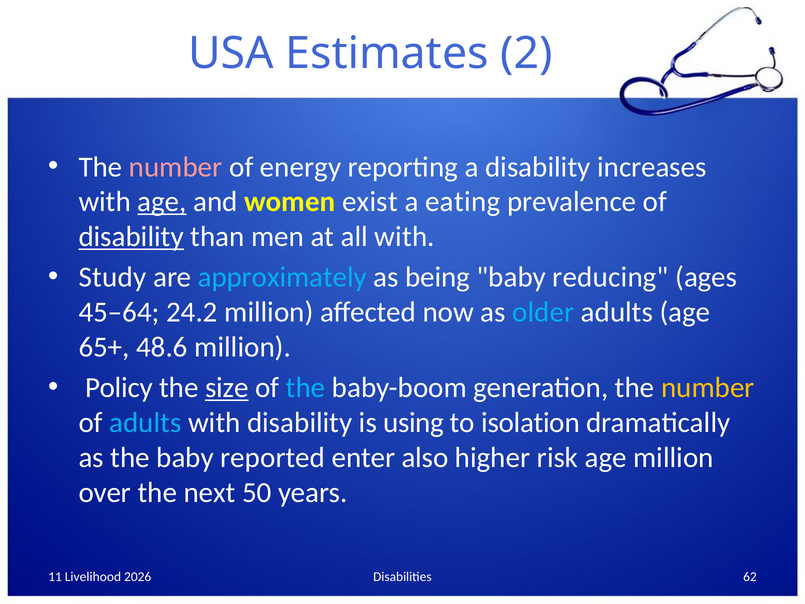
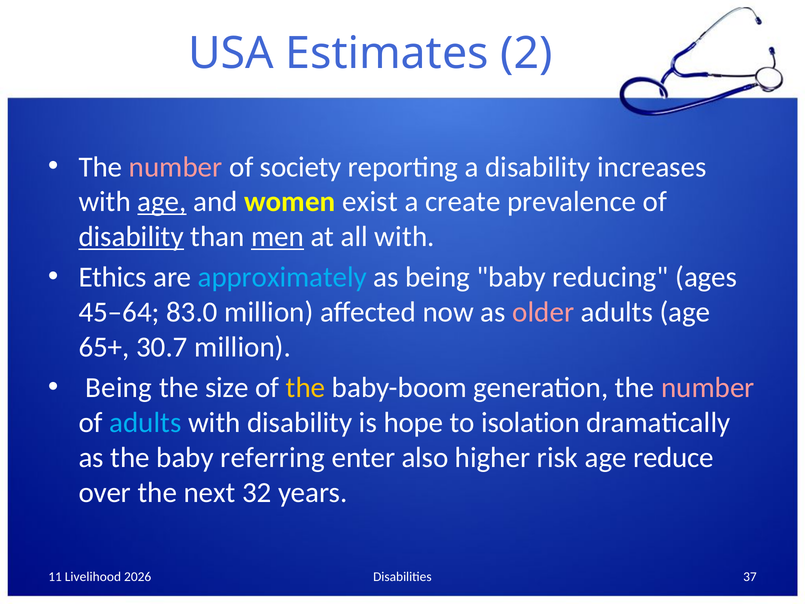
energy: energy -> society (301, 167)
eating: eating -> create (463, 202)
men underline: none -> present (278, 237)
Study: Study -> Ethics (113, 277)
24.2: 24.2 -> 83.0 (192, 312)
older colour: light blue -> pink (543, 312)
48.6: 48.6 -> 30.7 (162, 347)
Policy: Policy -> Being (119, 388)
size underline: present -> none (227, 388)
the colour: light blue -> yellow (306, 388)
number colour: yellow -> pink (708, 388)
using: using -> hope (413, 423)
reported: reported -> referring (273, 457)
age million: million -> reduce (673, 457)
50: 50 -> 32 (257, 492)
62: 62 -> 37 (750, 576)
